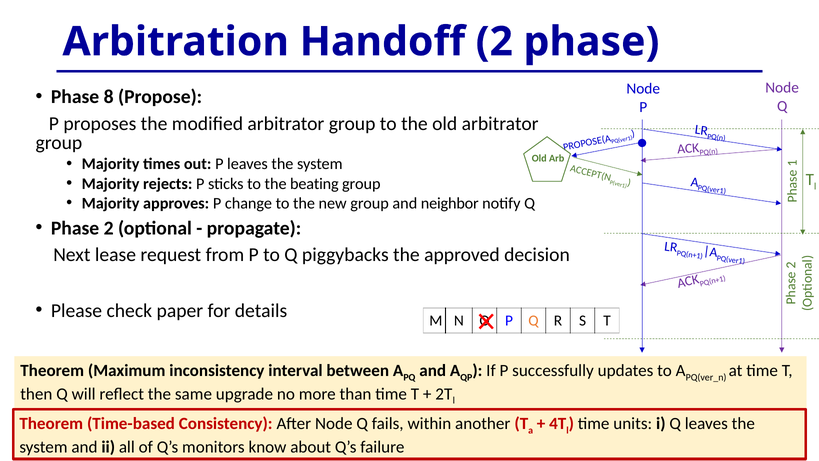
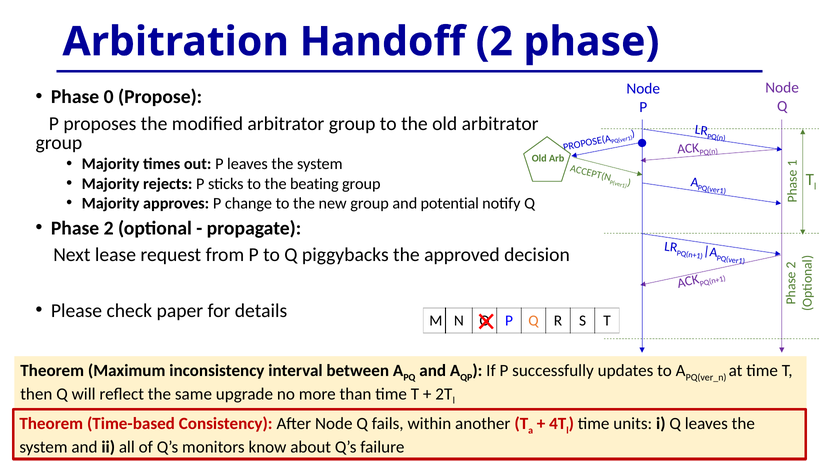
8: 8 -> 0 (109, 97)
neighbor: neighbor -> potential (450, 203)
